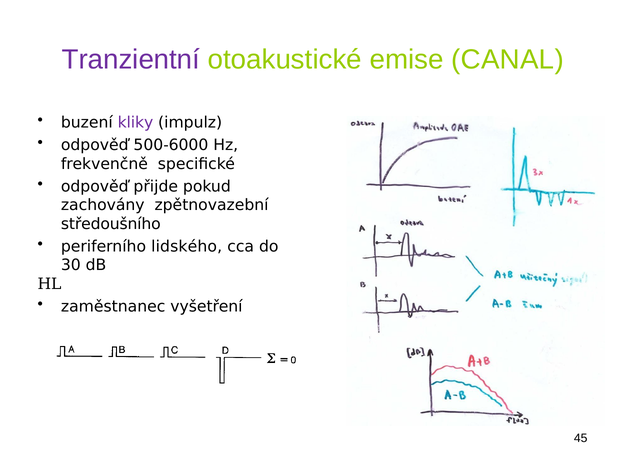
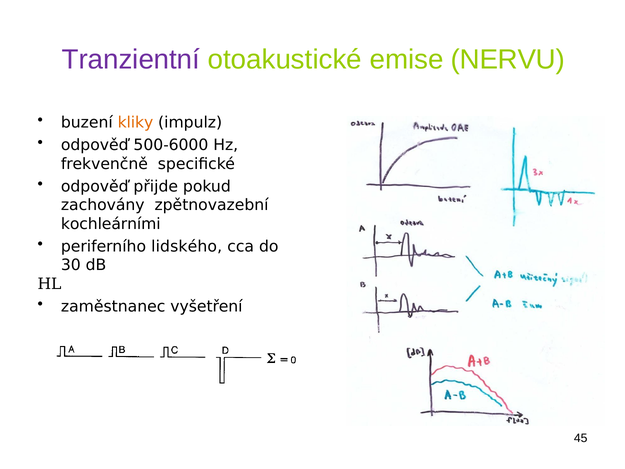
CANAL: CANAL -> NERVU (508, 59)
kliky colour: purple -> orange (135, 123)
středoušního: středoušního -> kochleárními (111, 224)
